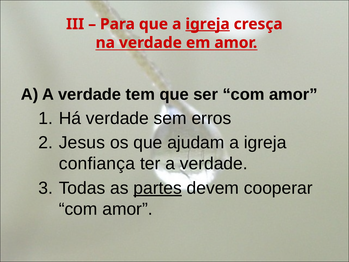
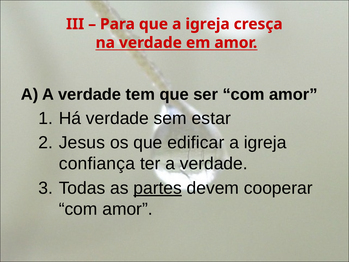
igreja underline: present -> none (208, 24)
erros: erros -> estar (211, 118)
ajudam: ajudam -> edificar (196, 143)
